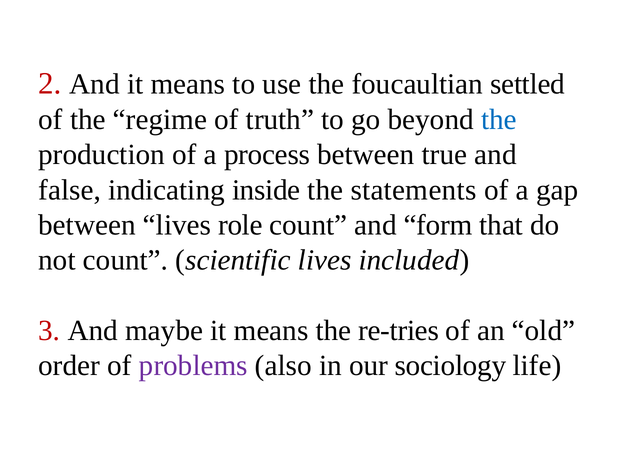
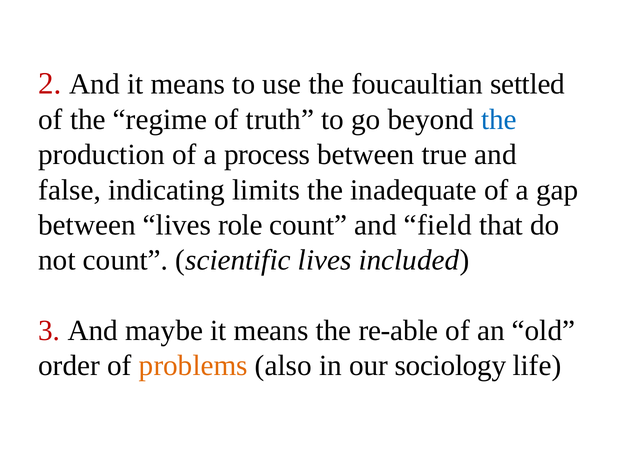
inside: inside -> limits (266, 190)
statements: statements -> inadequate (414, 190)
form: form -> field (438, 225)
re-tries: re-tries -> re-able (399, 330)
problems colour: purple -> orange (193, 366)
